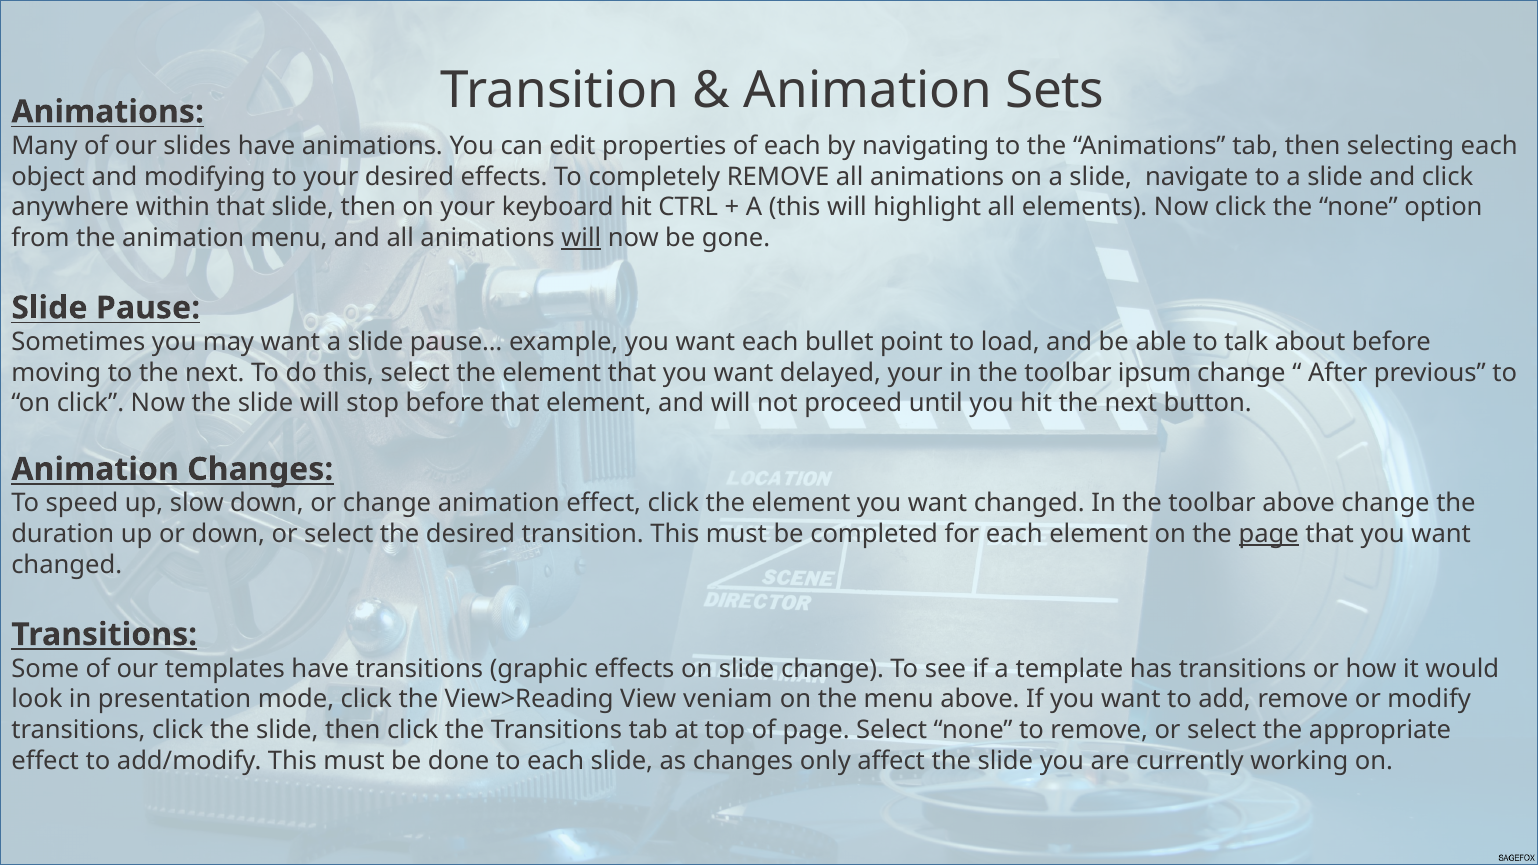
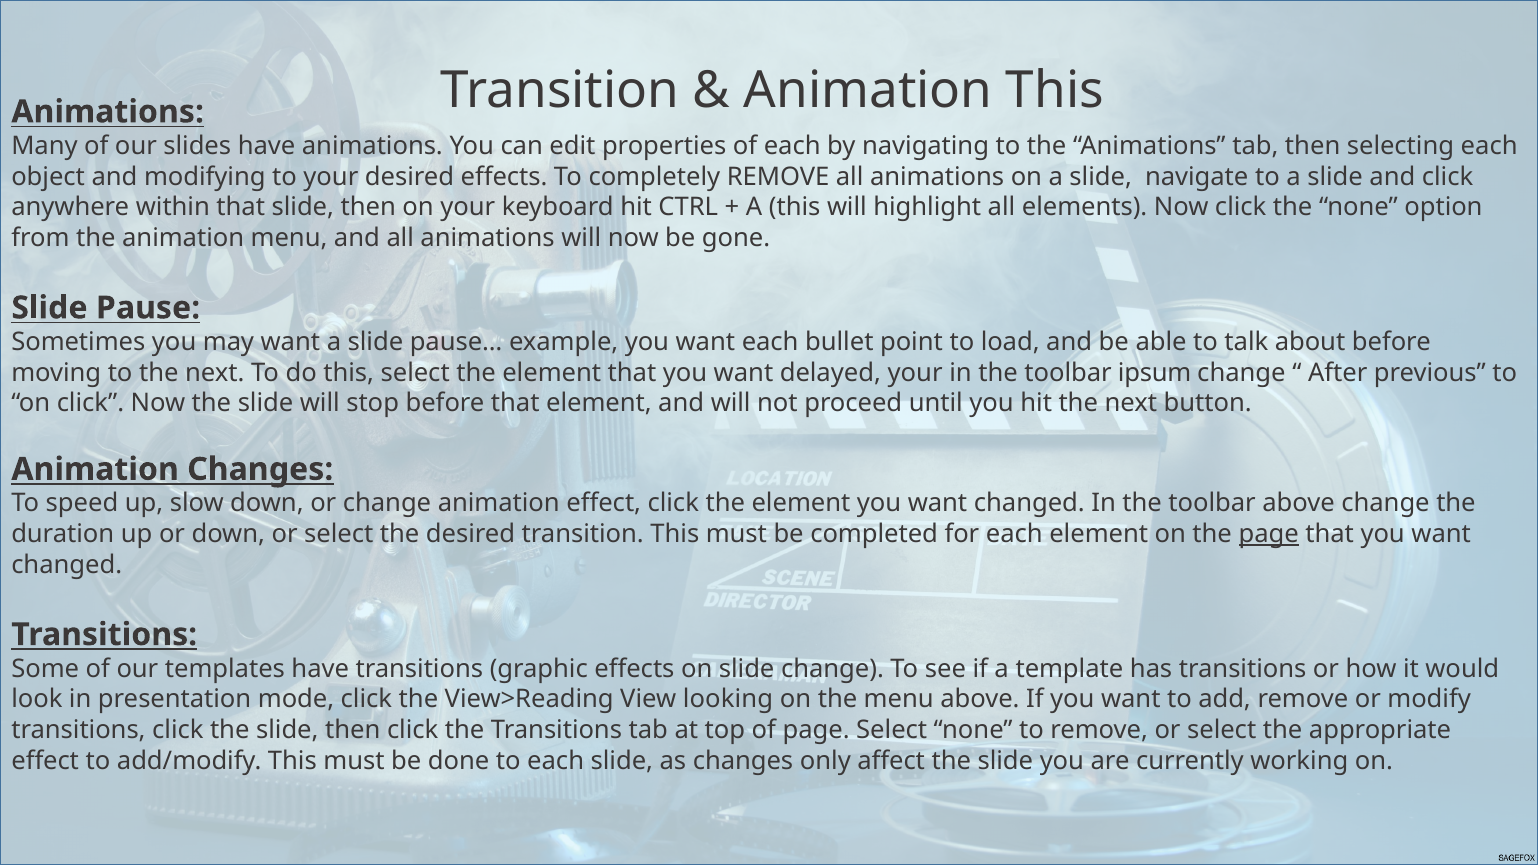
Animation Sets: Sets -> This (1055, 91)
will underline: present -> none (581, 238)
veniam: veniam -> looking (728, 700)
